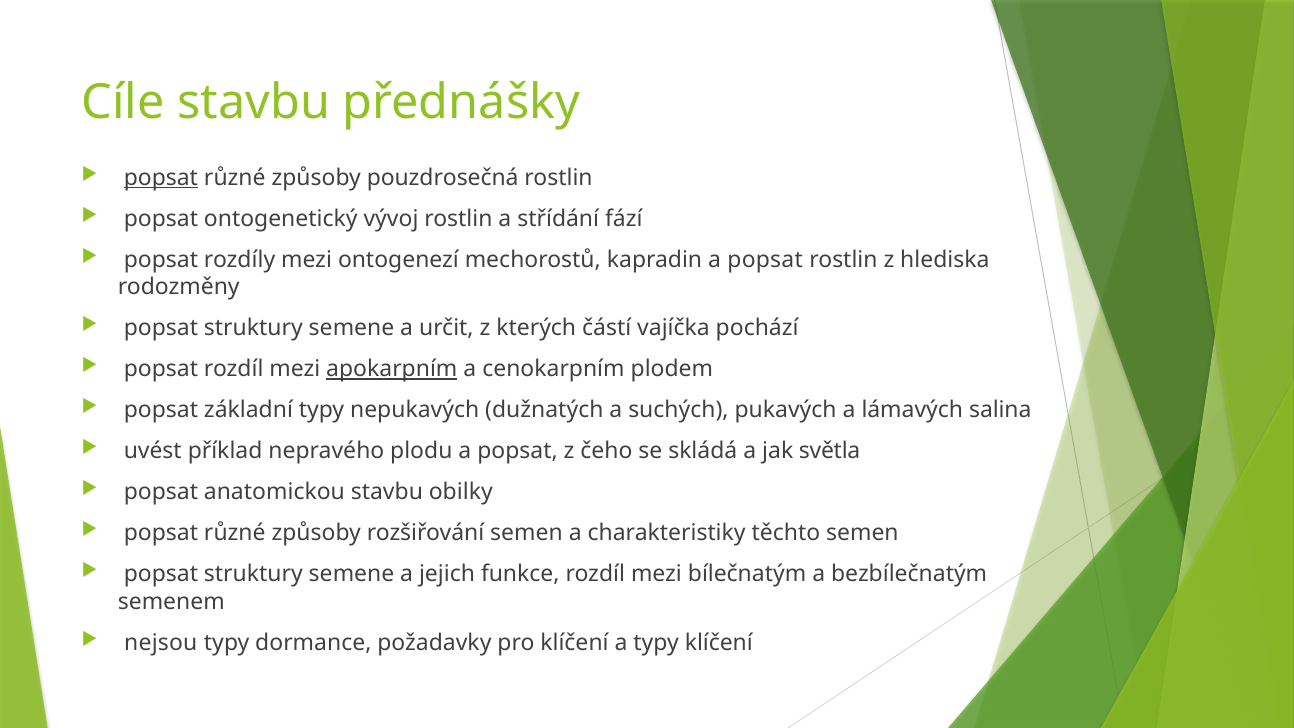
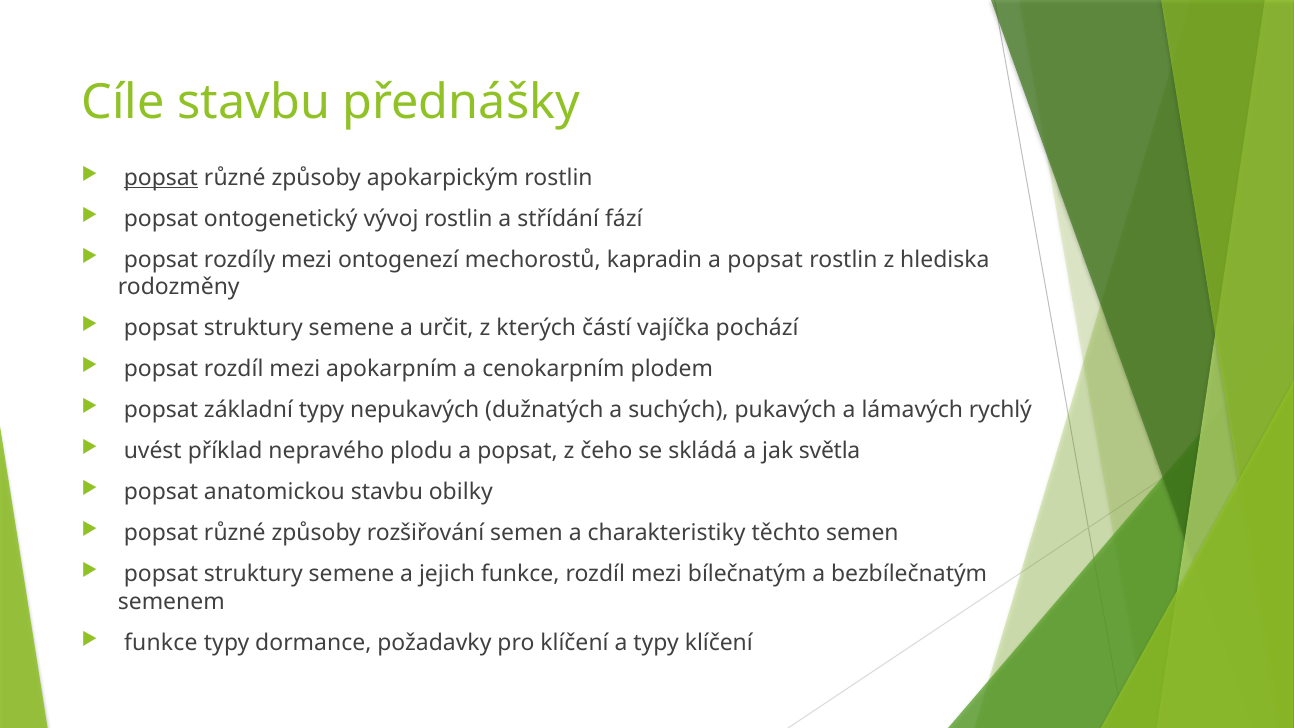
pouzdrosečná: pouzdrosečná -> apokarpickým (443, 178)
apokarpním underline: present -> none (392, 369)
salina: salina -> rychlý (1000, 410)
nejsou: nejsou -> funkce (161, 643)
